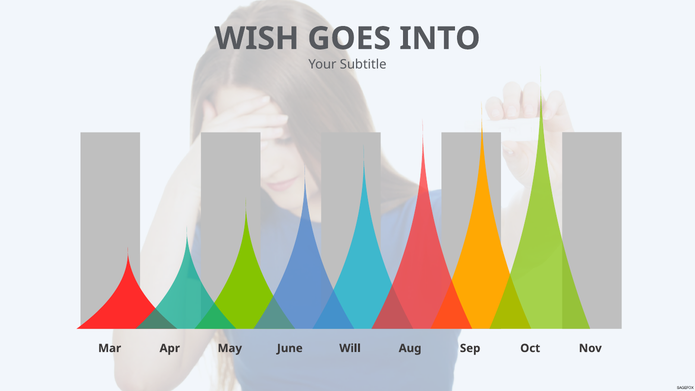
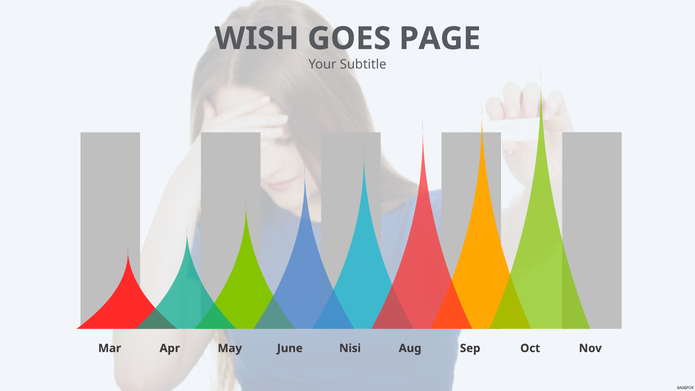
INTO: INTO -> PAGE (440, 39)
Will: Will -> Nisi (350, 348)
